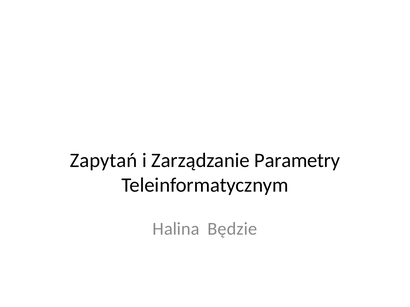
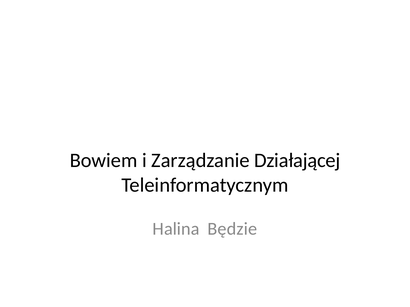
Zapytań: Zapytań -> Bowiem (104, 161)
Parametry: Parametry -> Działającej (297, 161)
